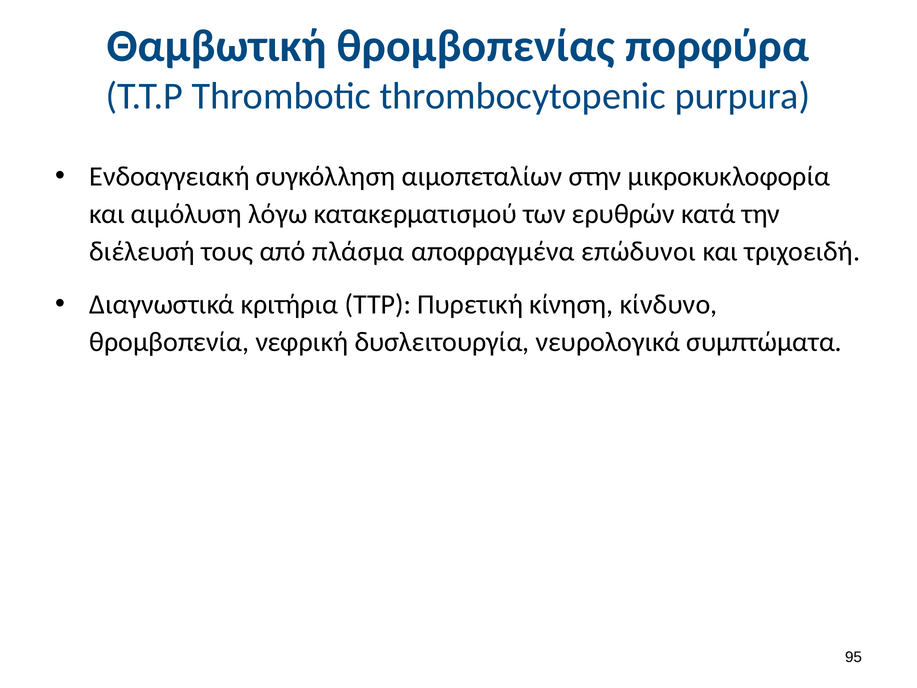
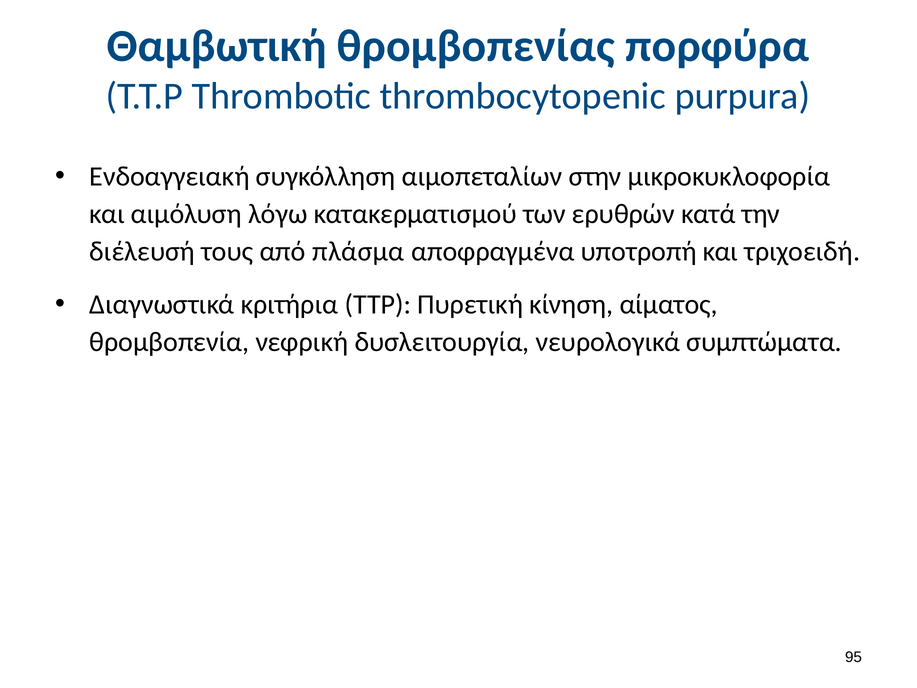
επώδυνοι: επώδυνοι -> υποτροπή (639, 251)
κίνδυνο: κίνδυνο -> αίματος (669, 304)
